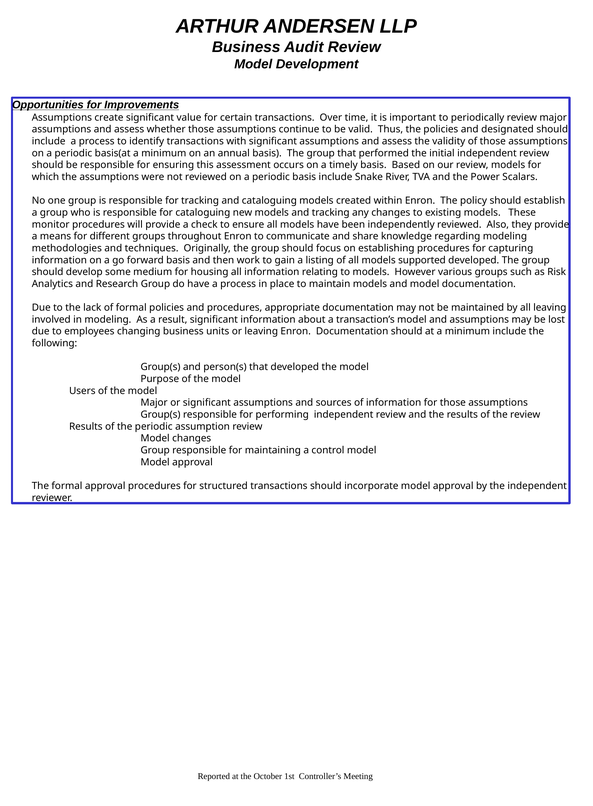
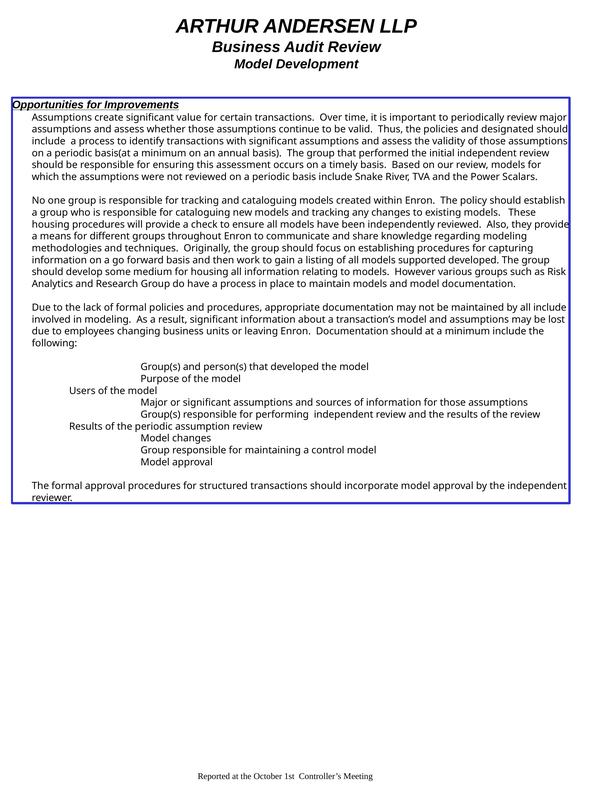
monitor: monitor -> housing (51, 225)
all leaving: leaving -> include (550, 308)
